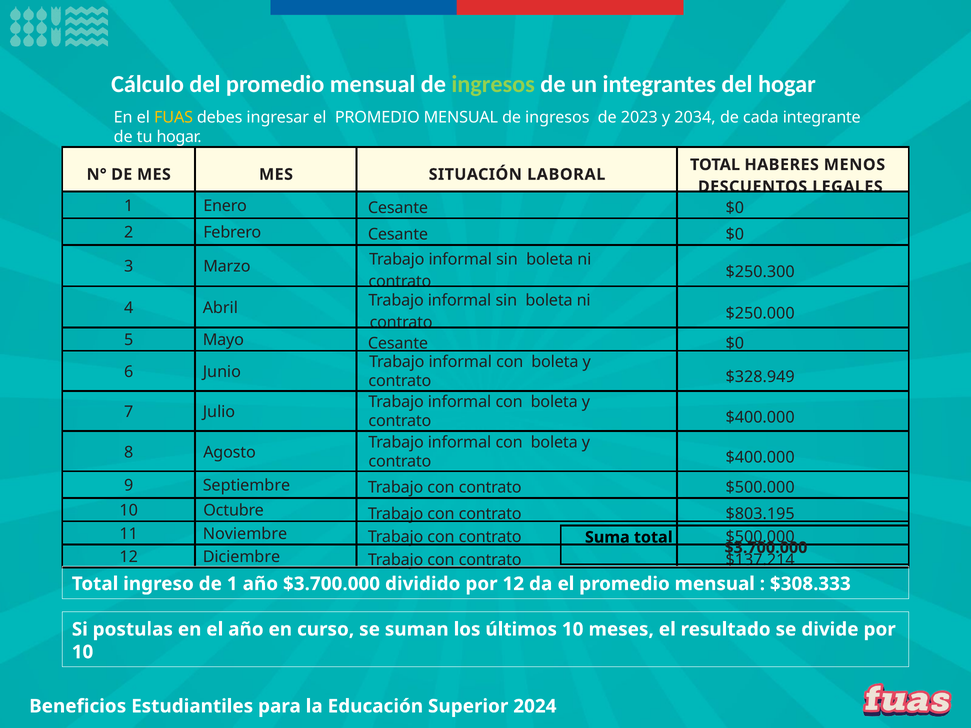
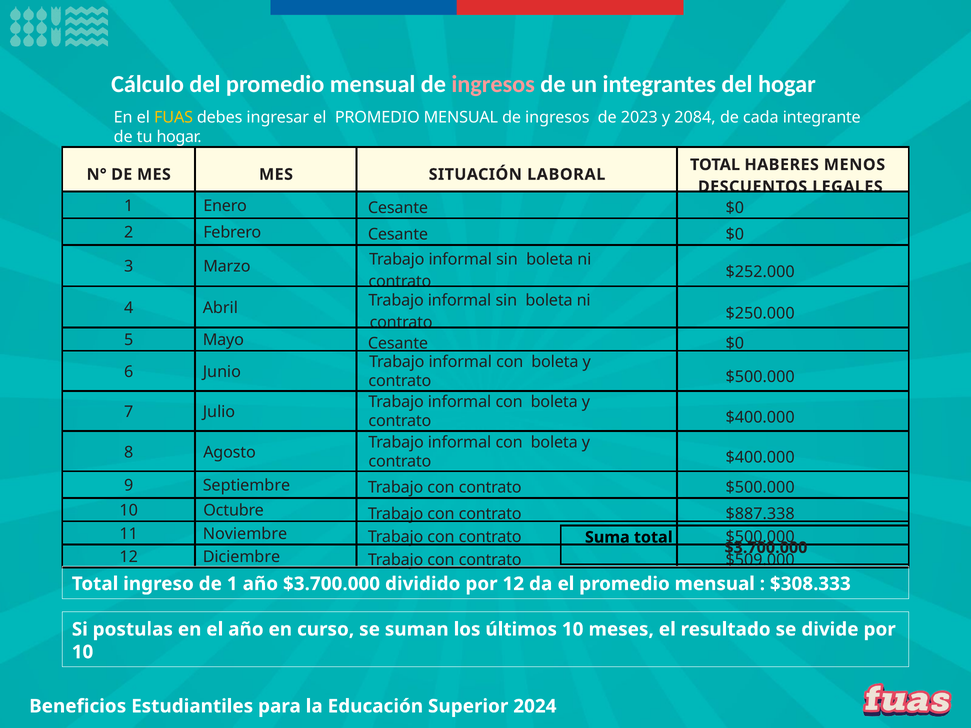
ingresos colour: light green -> pink (493, 84)
2034: 2034 -> 2084 (695, 117)
$250.300: $250.300 -> $252.000 (760, 272)
$328.949: $328.949 -> $500.000 (760, 377)
$803.195: $803.195 -> $887.338 (760, 514)
$137.214: $137.214 -> $509.000 (760, 560)
